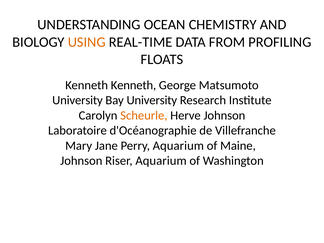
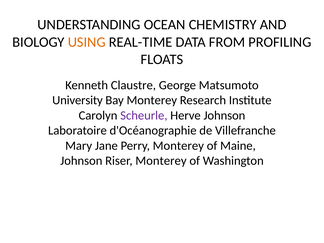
Kenneth Kenneth: Kenneth -> Claustre (133, 85)
Bay University: University -> Monterey (152, 100)
Scheurle colour: orange -> purple (144, 115)
Perry Aquarium: Aquarium -> Monterey (178, 146)
Riser Aquarium: Aquarium -> Monterey (161, 161)
